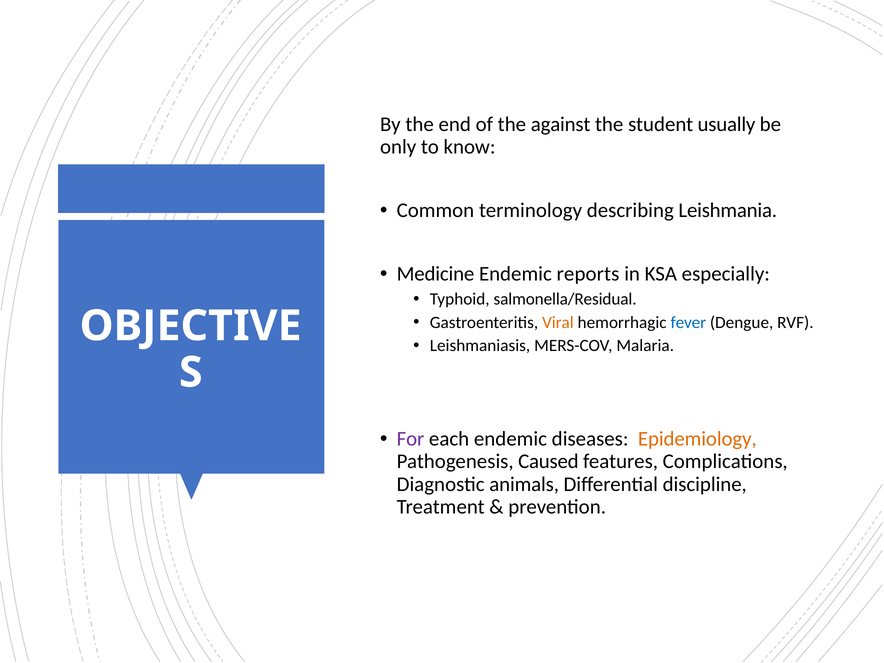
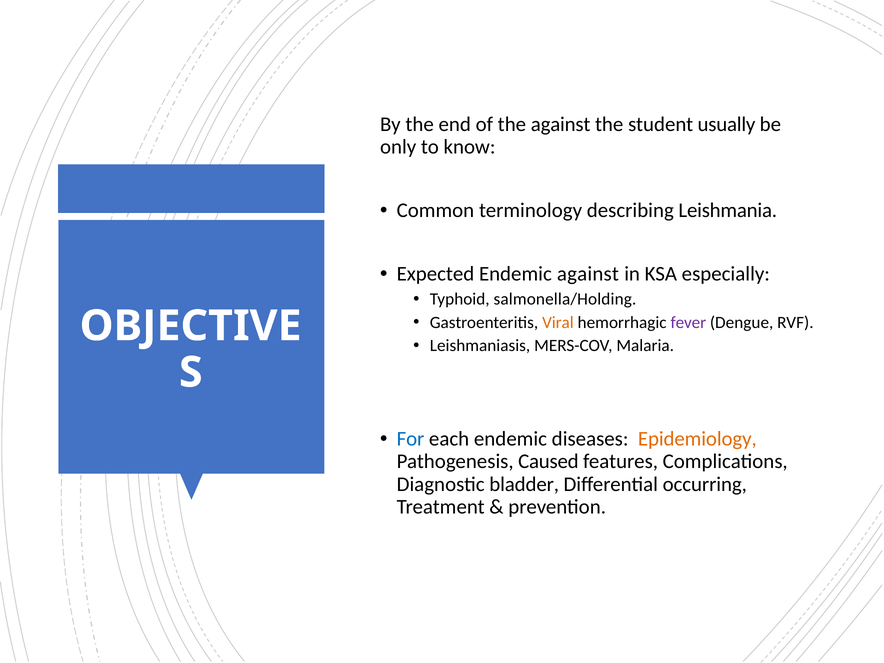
Medicine: Medicine -> Expected (435, 274)
Endemic reports: reports -> against (588, 274)
salmonella/Residual: salmonella/Residual -> salmonella/Holding (565, 299)
fever colour: blue -> purple (688, 322)
For colour: purple -> blue (411, 439)
animals: animals -> bladder (524, 484)
discipline: discipline -> occurring (705, 484)
